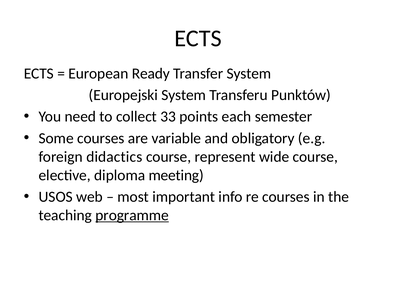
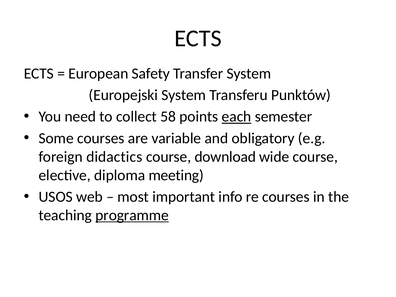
Ready: Ready -> Safety (151, 73)
33: 33 -> 58 (168, 117)
each underline: none -> present (237, 117)
represent: represent -> download (225, 157)
